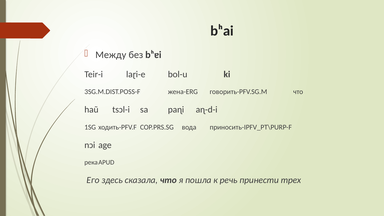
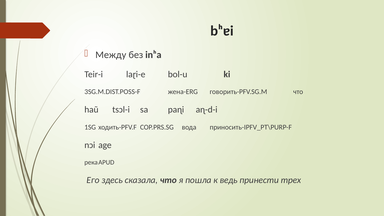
bʰai: bʰai -> bʰɐi (222, 31)
bʰɐi: bʰɐi -> inʰa (153, 55)
речь: речь -> ведь (229, 180)
